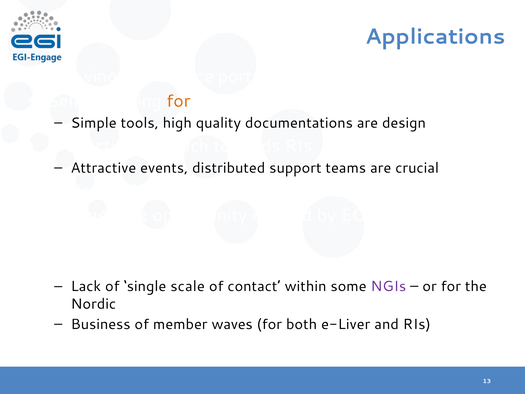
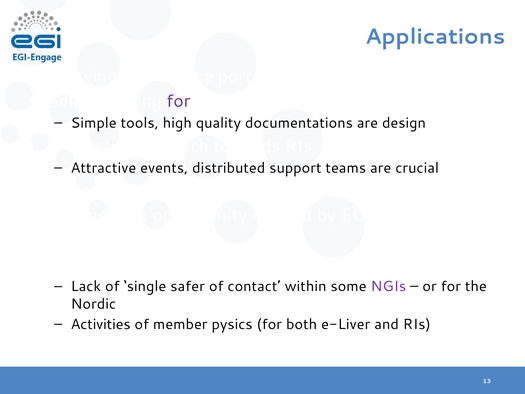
for colour: orange -> purple (179, 101)
scale: scale -> safer (188, 286)
Business: Business -> Activities (101, 324)
waves: waves -> pysics (232, 324)
